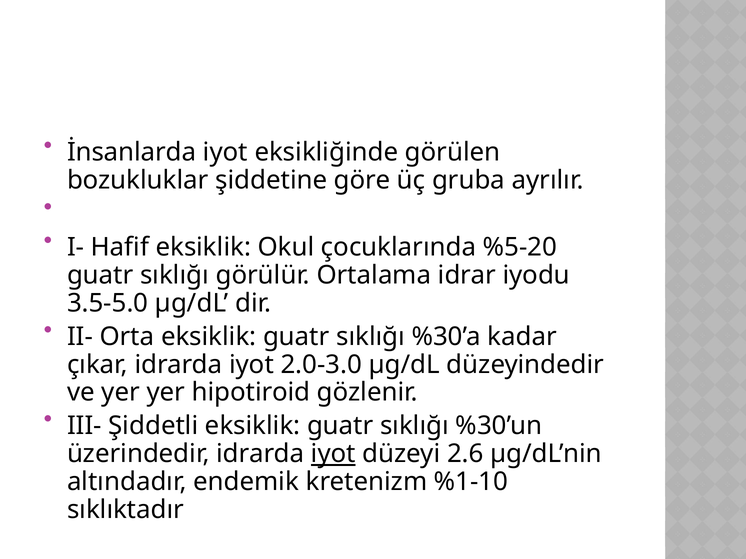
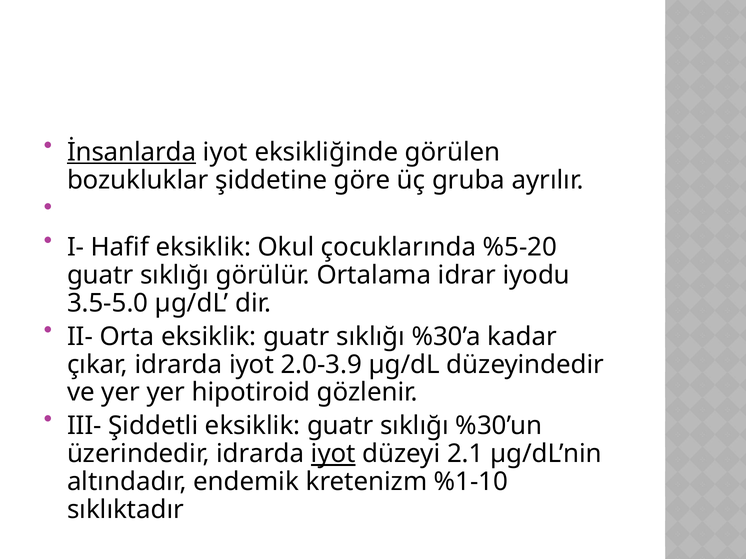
İnsanlarda underline: none -> present (132, 152)
2.0-3.0: 2.0-3.0 -> 2.0-3.9 (321, 365)
2.6: 2.6 -> 2.1 (465, 454)
